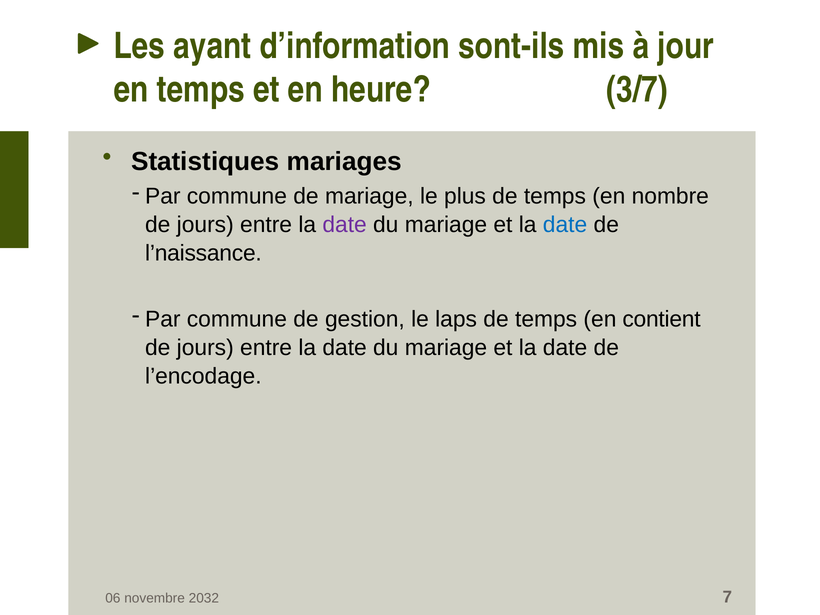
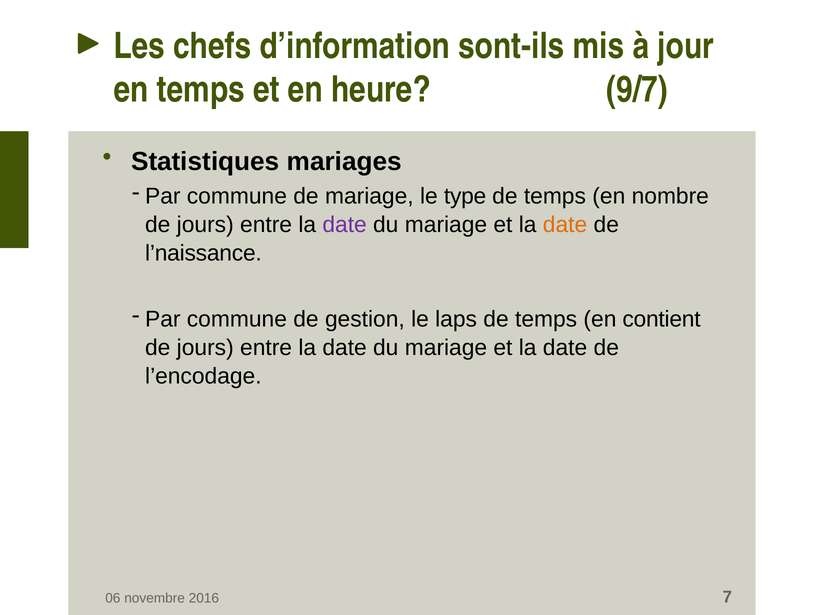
ayant: ayant -> chefs (212, 46)
3/7: 3/7 -> 9/7 (637, 90)
plus: plus -> type (465, 196)
date colour: blue -> orange (565, 225)
2032: 2032 -> 2016 (204, 598)
